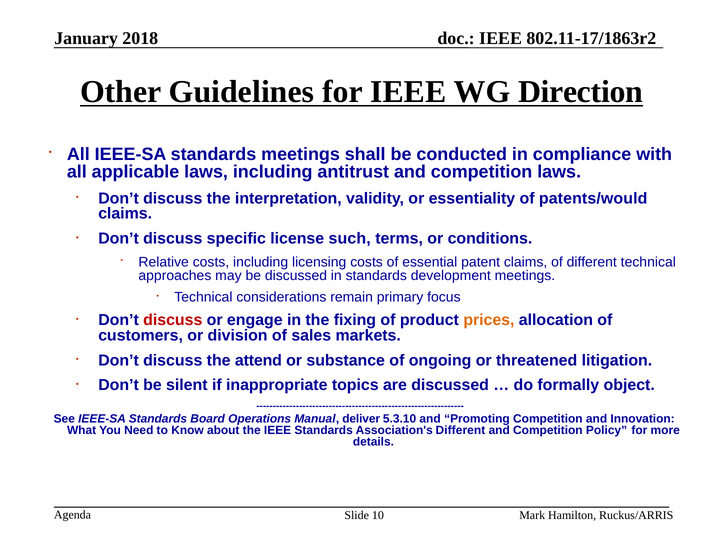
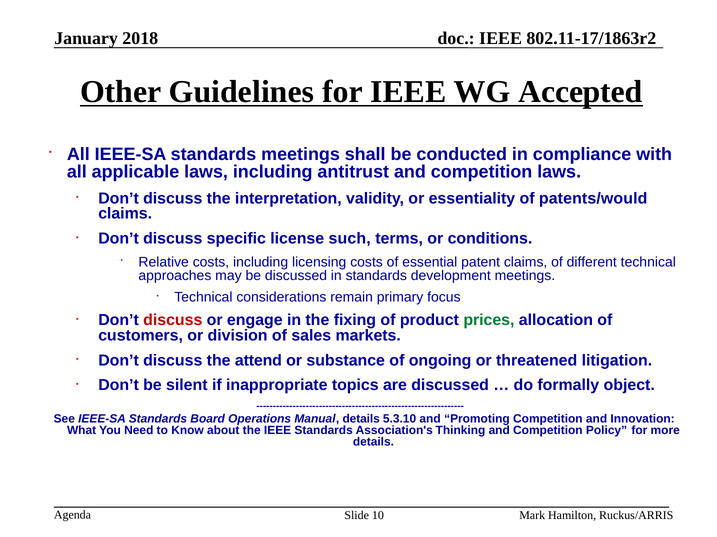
Direction: Direction -> Accepted (580, 92)
prices colour: orange -> green (489, 321)
Manual deliver: deliver -> details (361, 420)
Association's Different: Different -> Thinking (460, 431)
